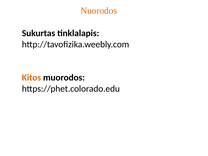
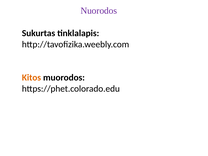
Nuorodos colour: orange -> purple (99, 11)
